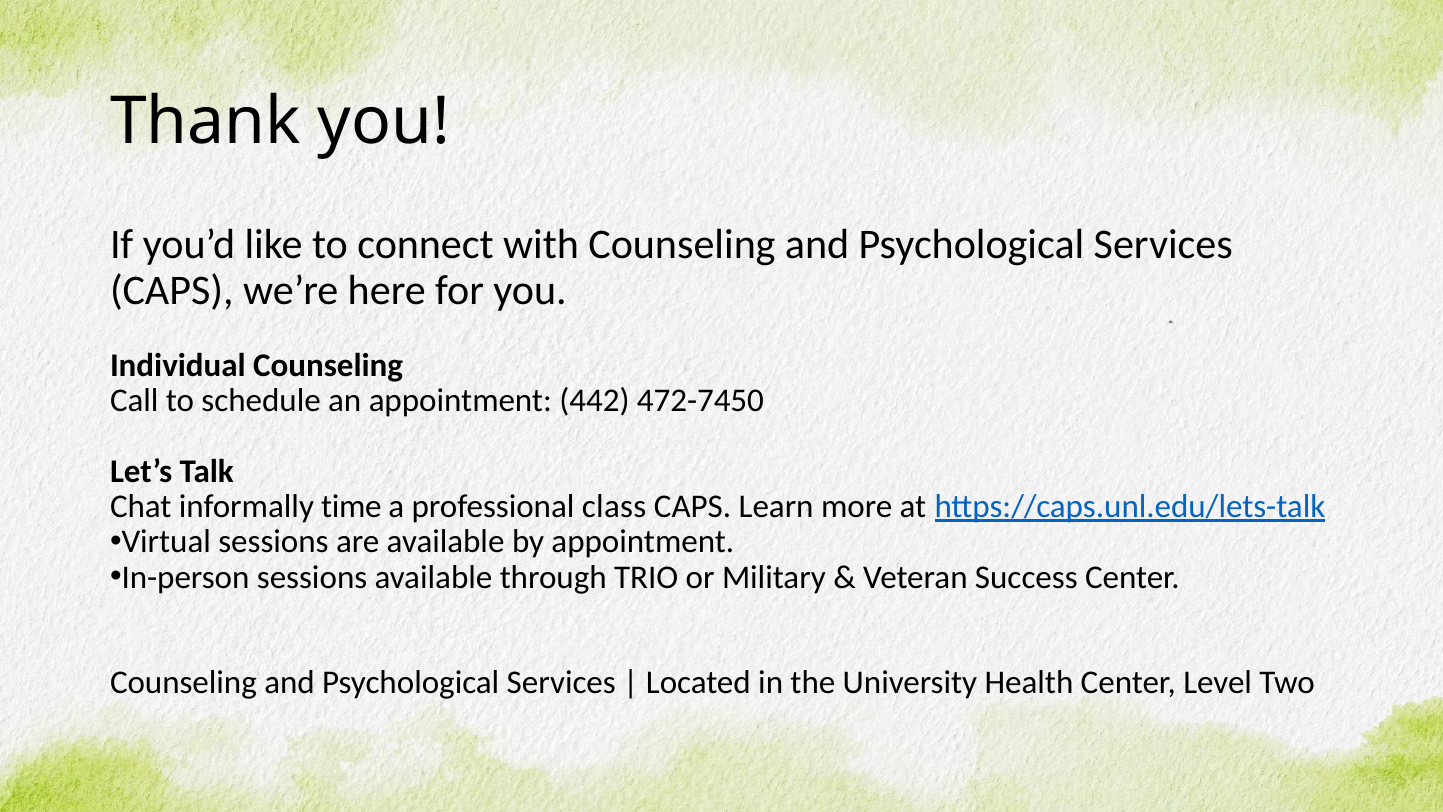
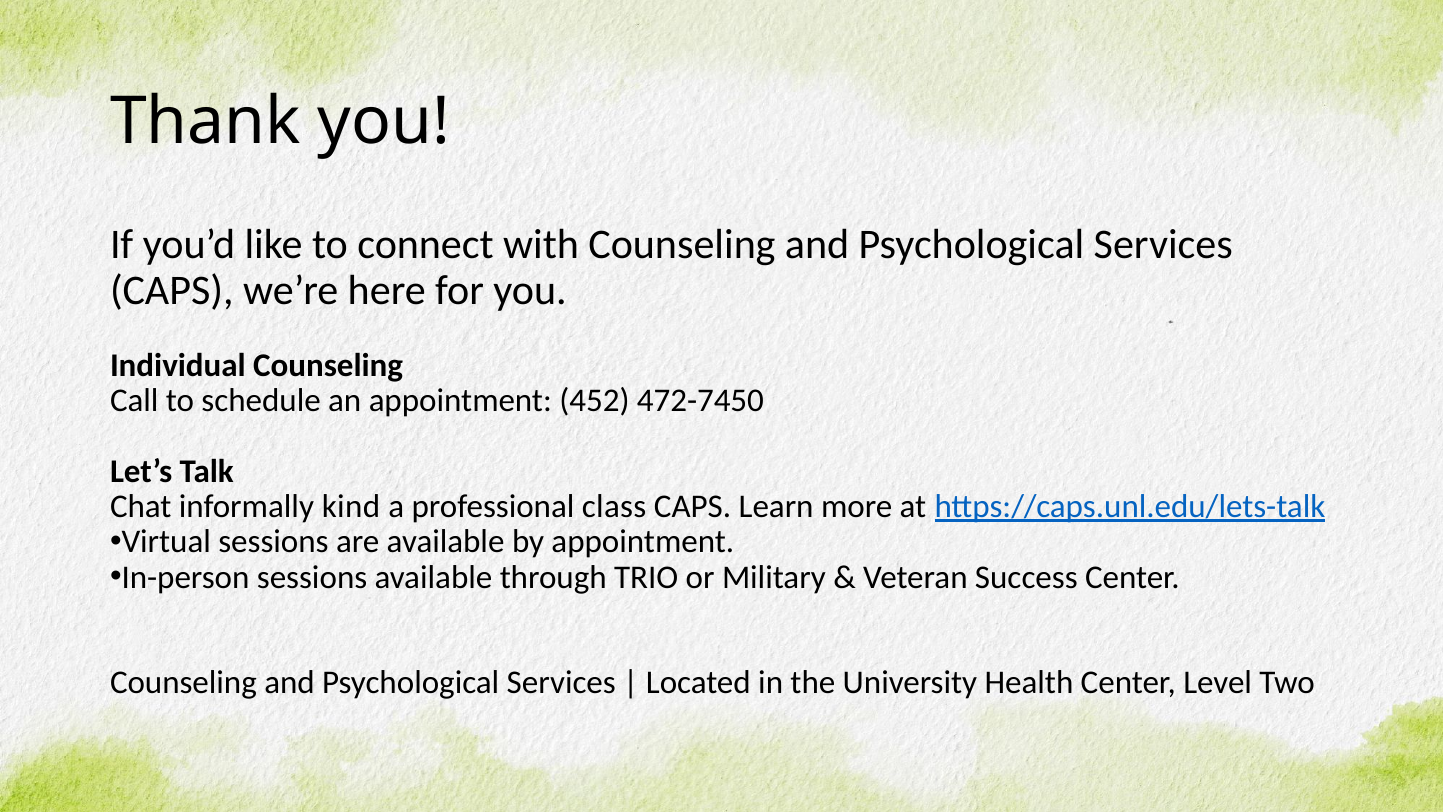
442: 442 -> 452 (594, 401)
time: time -> kind (351, 506)
